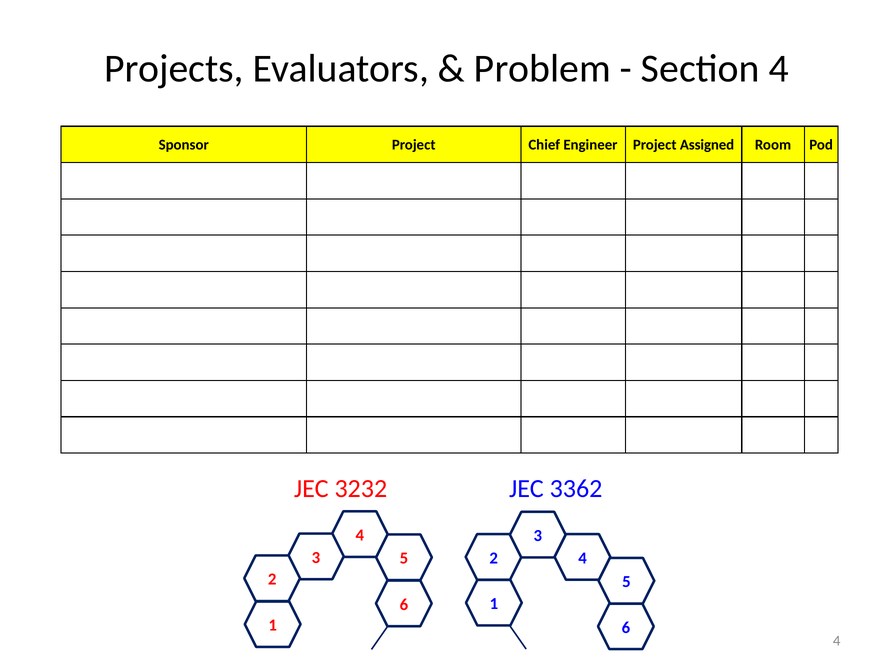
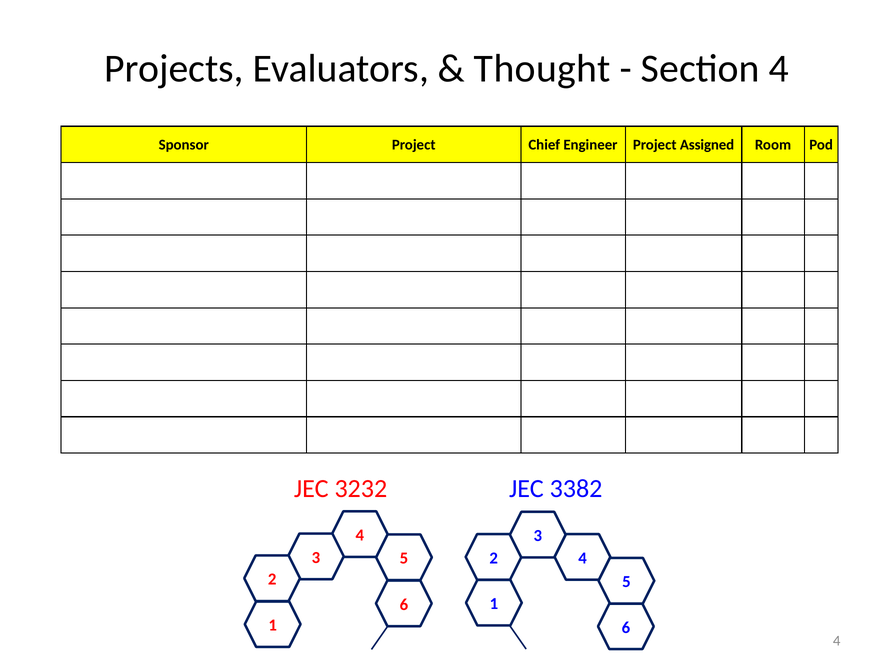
Problem: Problem -> Thought (542, 68)
3362: 3362 -> 3382 (576, 488)
